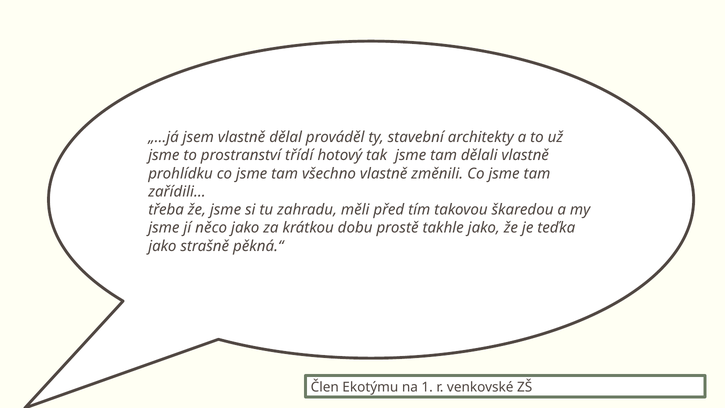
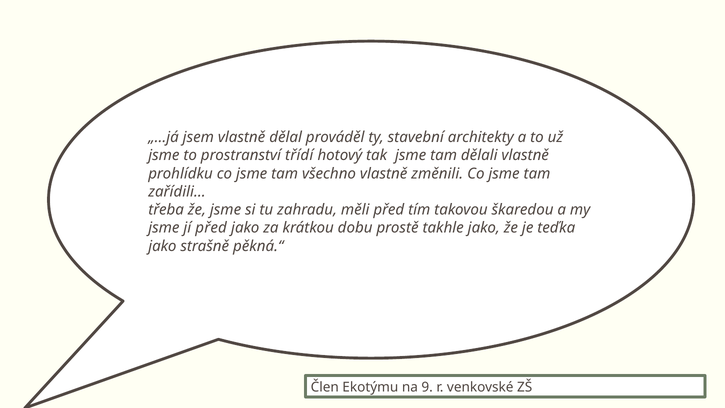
jí něco: něco -> před (211, 228)
1: 1 -> 9 (427, 387)
